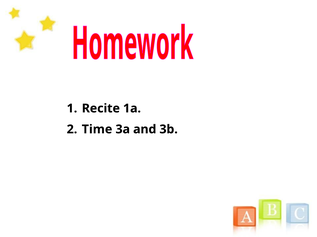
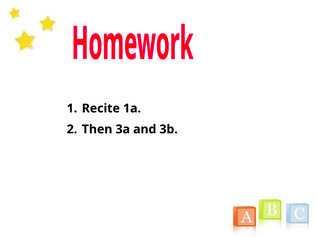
Time: Time -> Then (97, 130)
